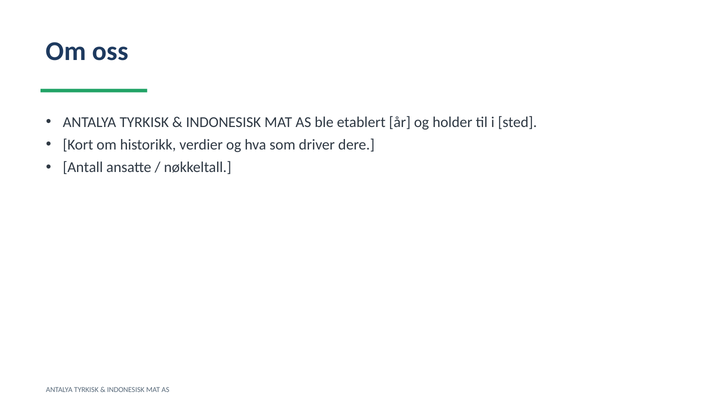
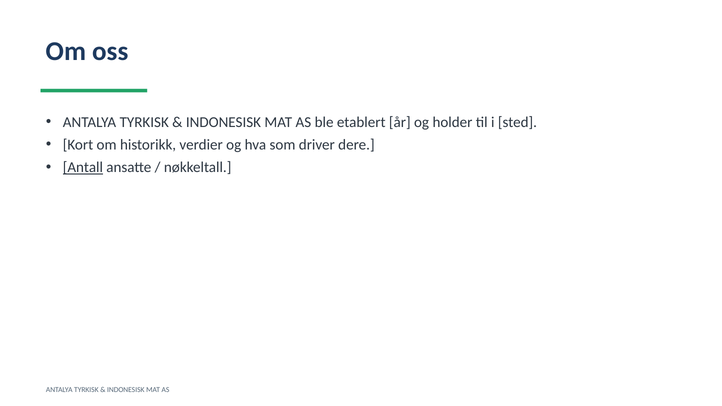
Antall underline: none -> present (83, 167)
